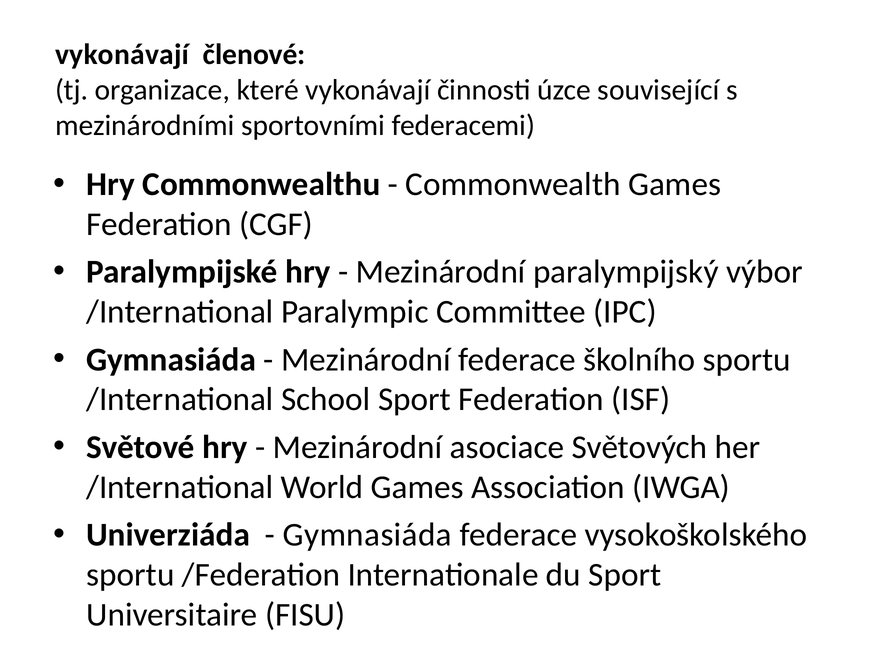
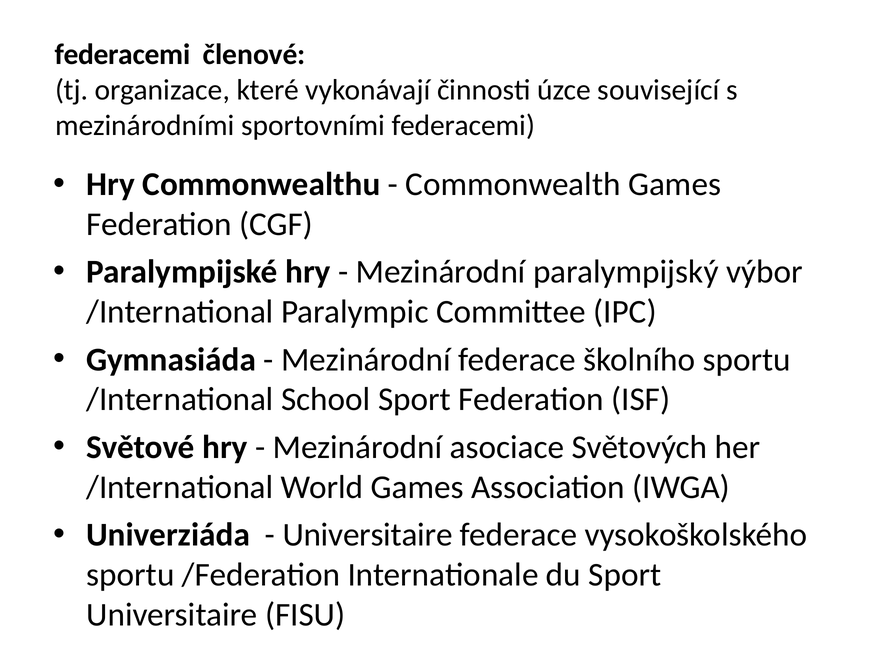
vykonávají: vykonávají -> federacemi (122, 55)
Gymnasiáda: Gymnasiáda -> Universitaire (368, 535)
